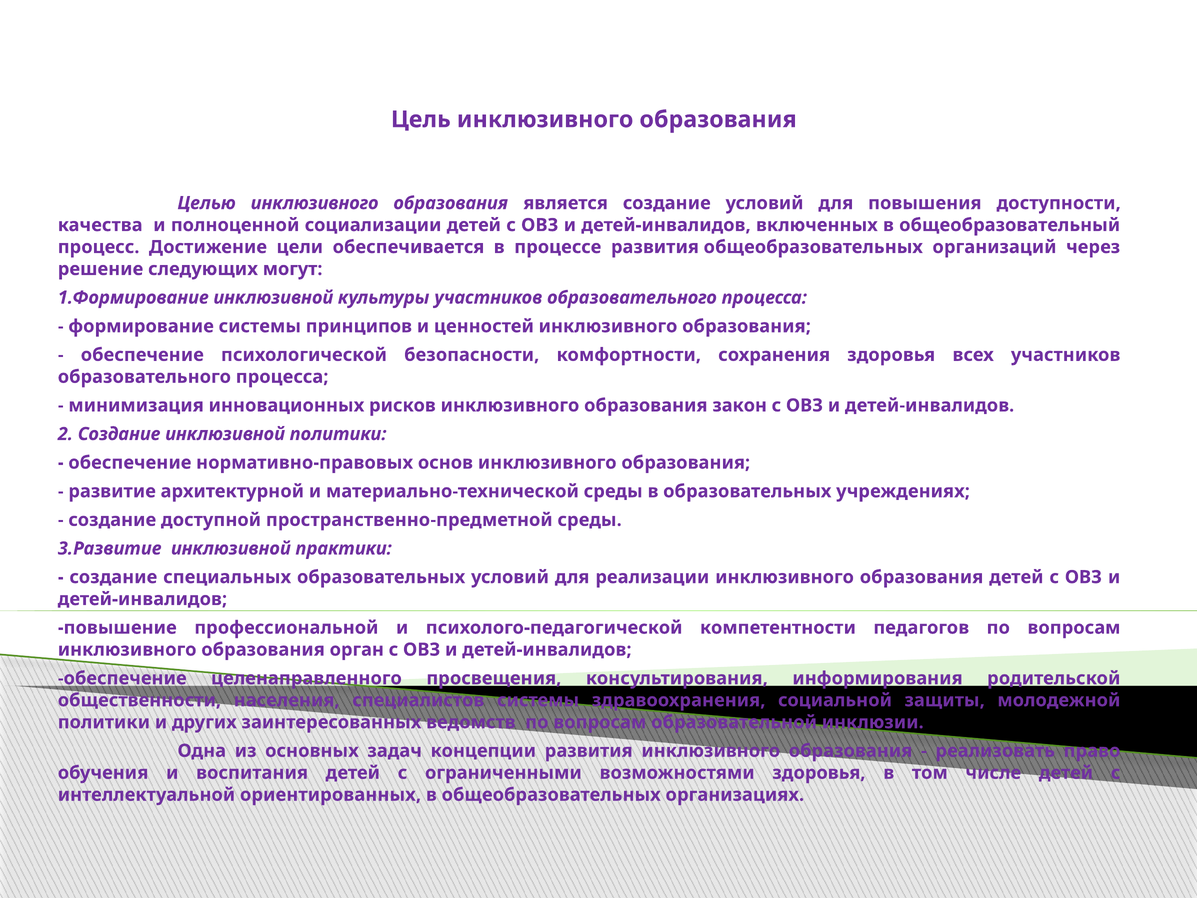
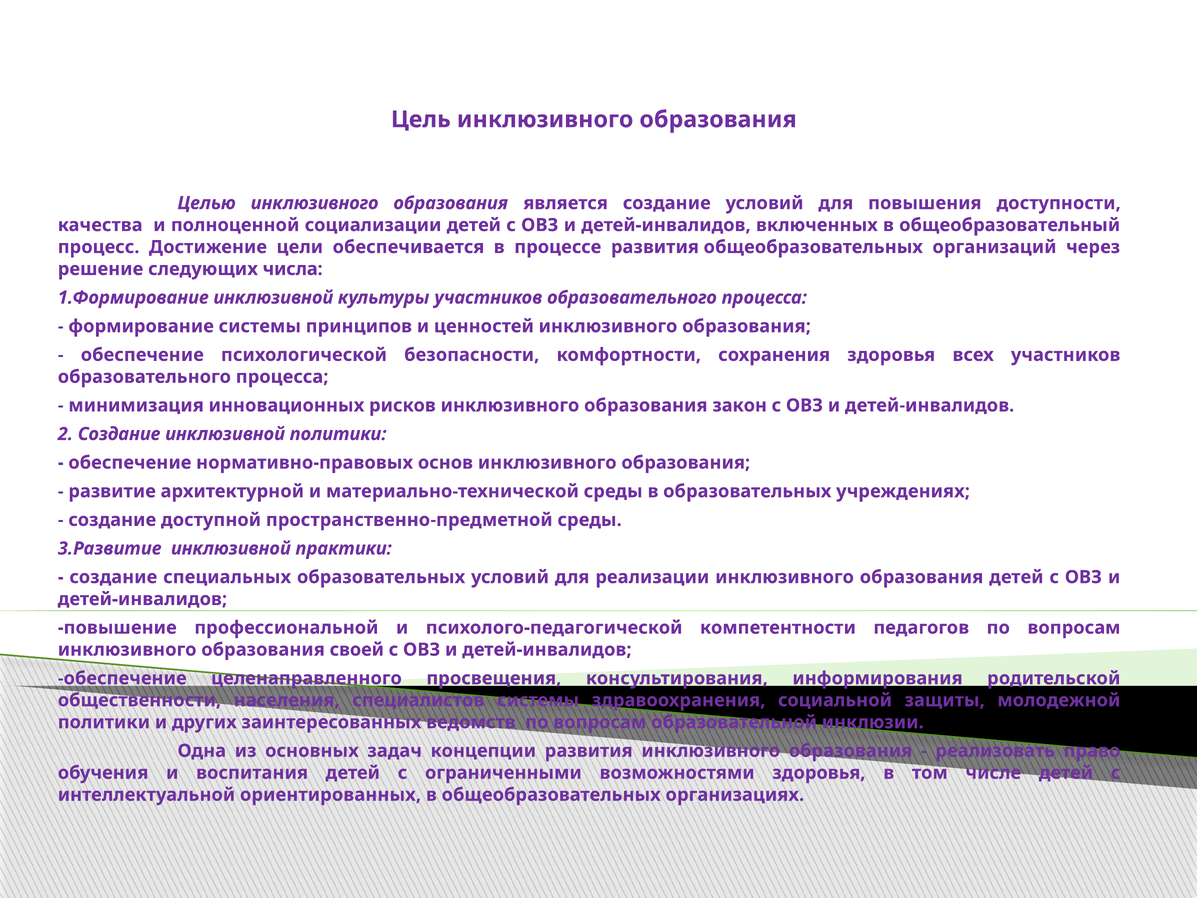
могут: могут -> числа (293, 269)
орган: орган -> своей (357, 649)
